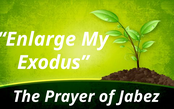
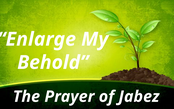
Exodus: Exodus -> Behold (53, 62)
